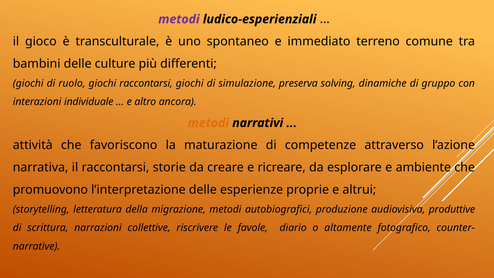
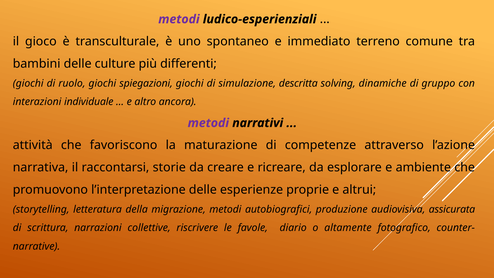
giochi raccontarsi: raccontarsi -> spiegazioni (146, 83)
preserva: preserva -> descritta (298, 83)
metodi colour: orange -> purple (208, 123)
produttive: produttive -> assicurata (452, 209)
